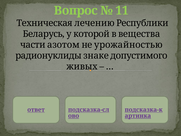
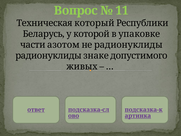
лечению: лечению -> который (94, 23)
вещества: вещества -> упаковке (139, 34)
не урожайностью: урожайностью -> радионуклиды (128, 45)
